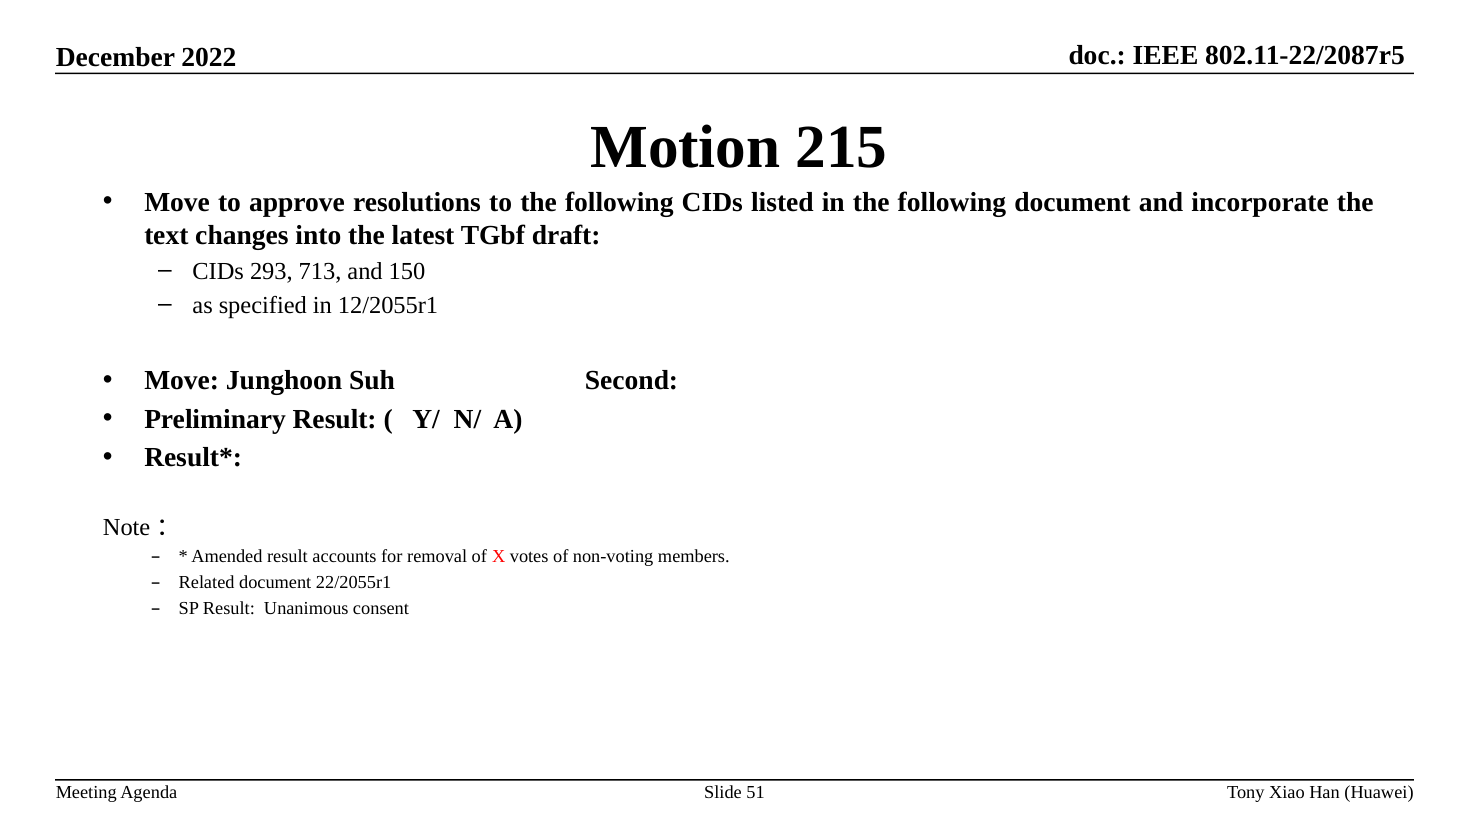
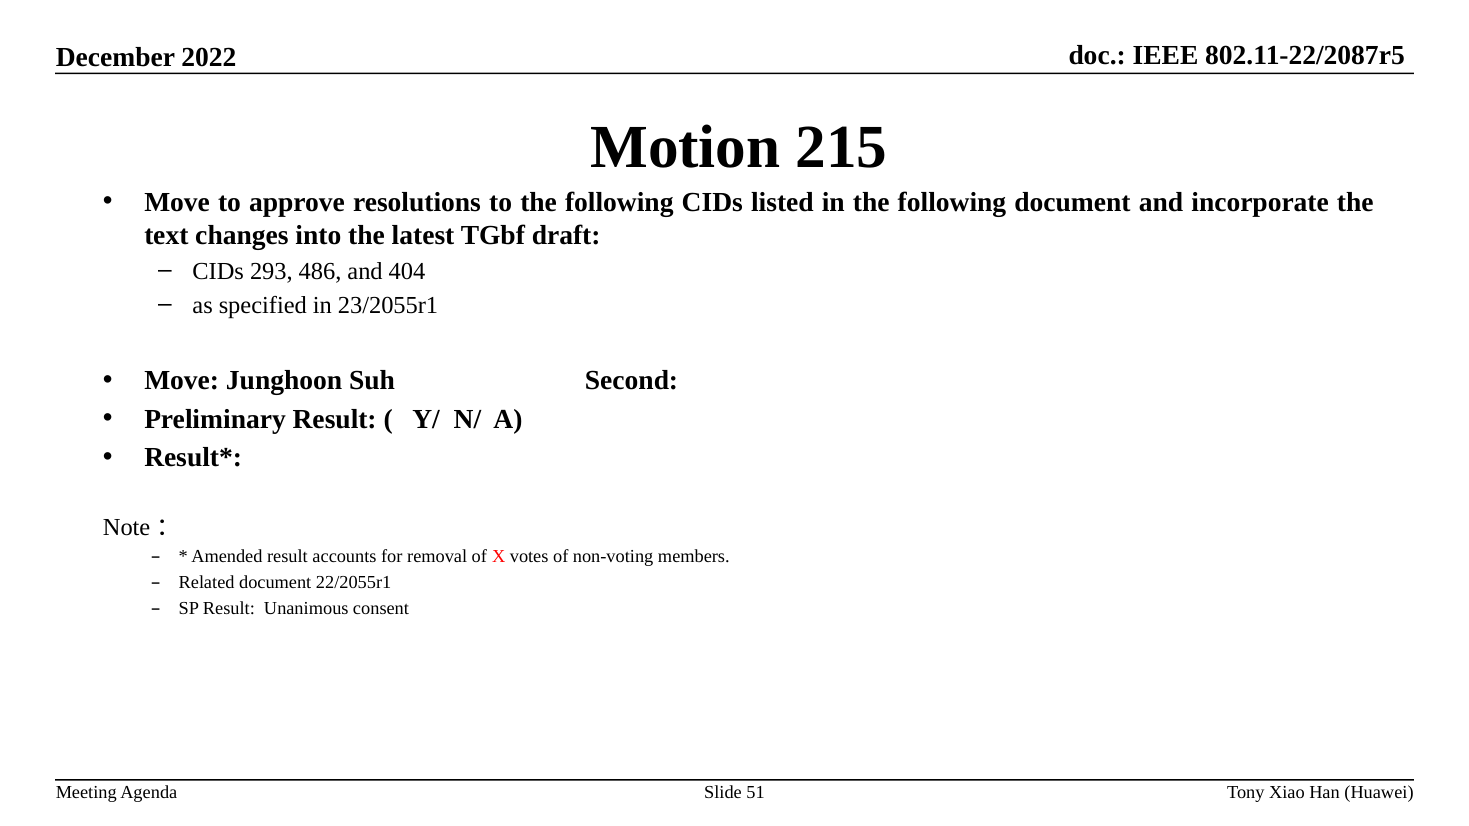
713: 713 -> 486 (320, 271)
150: 150 -> 404 (407, 271)
12/2055r1: 12/2055r1 -> 23/2055r1 (388, 305)
